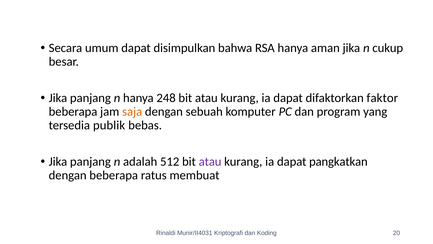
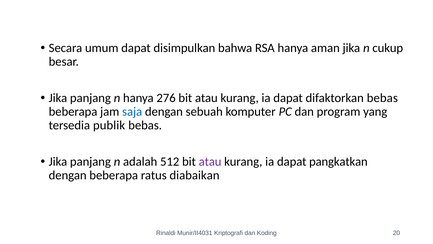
248: 248 -> 276 (166, 98)
difaktorkan faktor: faktor -> bebas (382, 98)
saja colour: orange -> blue (132, 112)
membuat: membuat -> diabaikan (195, 175)
